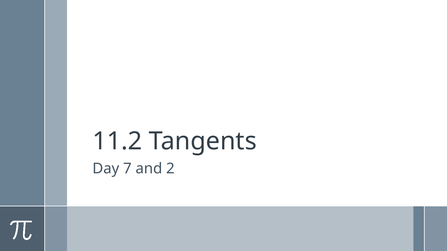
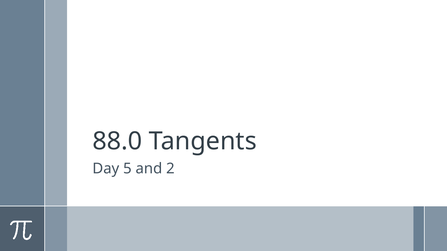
11.2: 11.2 -> 88.0 (117, 142)
7: 7 -> 5 (127, 169)
